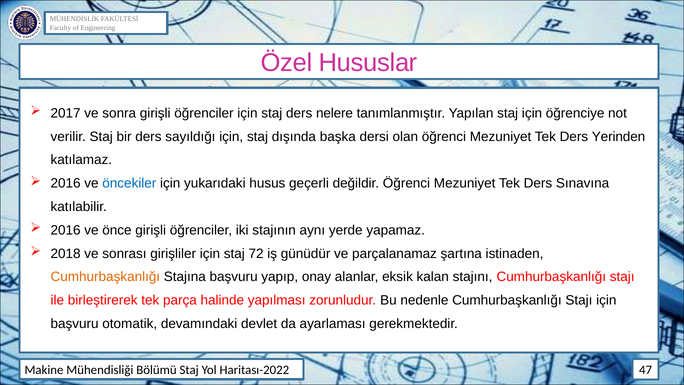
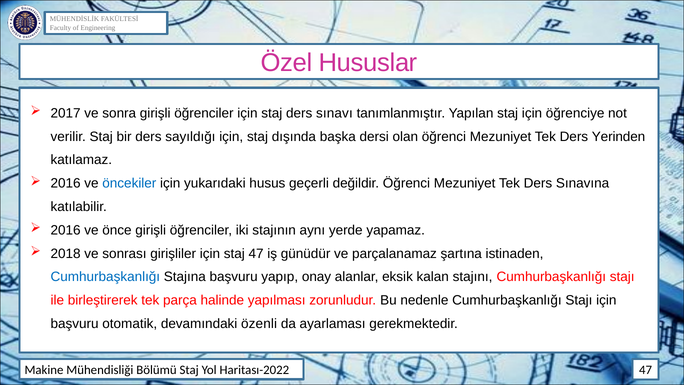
nelere: nelere -> sınavı (334, 113)
staj 72: 72 -> 47 (256, 253)
Cumhurbaşkanlığı colour: orange -> blue (105, 277)
devlet: devlet -> özenli (259, 323)
